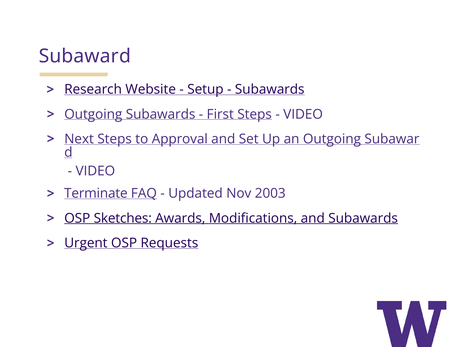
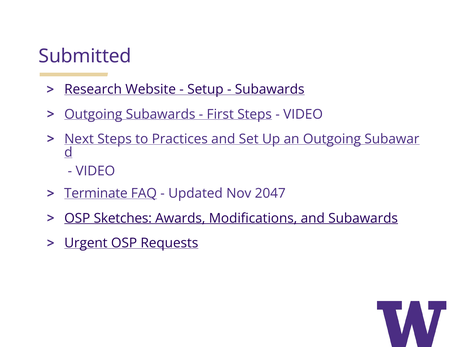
Subaward: Subaward -> Submitted (85, 56)
Approval: Approval -> Practices (180, 139)
2003: 2003 -> 2047 (270, 194)
